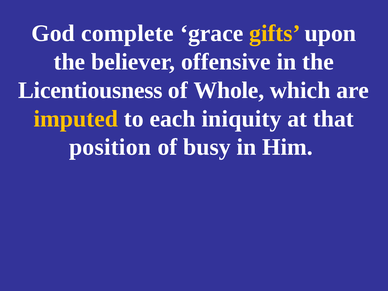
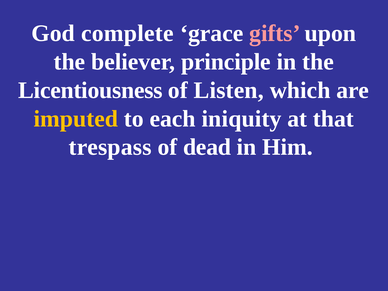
gifts colour: yellow -> pink (275, 33)
offensive: offensive -> principle (226, 62)
Whole: Whole -> Listen (229, 90)
position: position -> trespass (110, 147)
busy: busy -> dead (207, 147)
